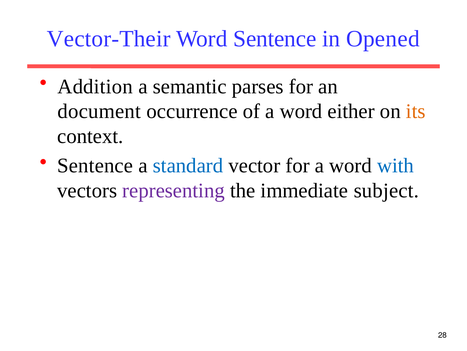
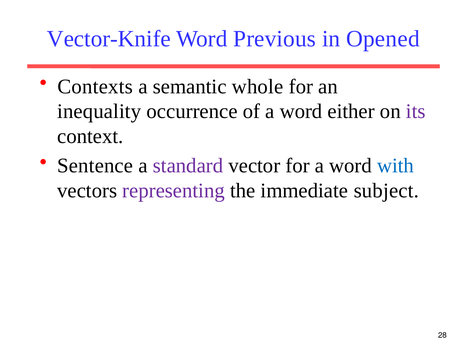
Vector-Their: Vector-Their -> Vector-Knife (109, 39)
Word Sentence: Sentence -> Previous (275, 39)
Addition: Addition -> Contexts (95, 86)
parses: parses -> whole (258, 86)
document: document -> inequality (99, 111)
its colour: orange -> purple (416, 111)
standard colour: blue -> purple (188, 165)
